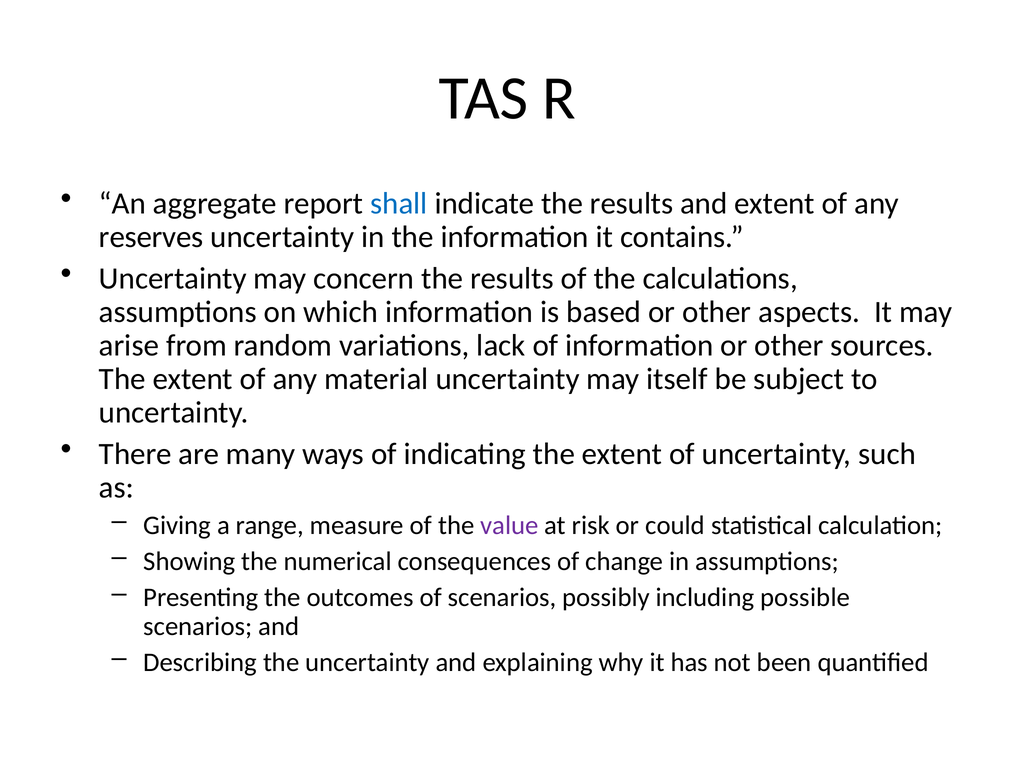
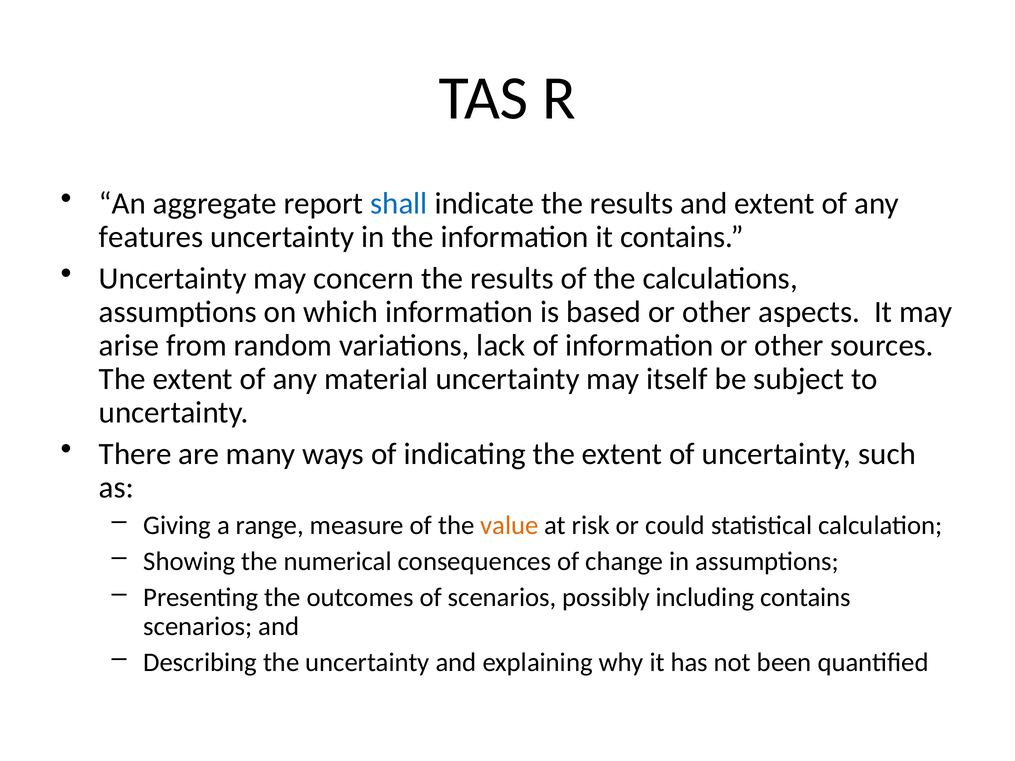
reserves: reserves -> features (151, 237)
value colour: purple -> orange (509, 525)
including possible: possible -> contains (805, 597)
